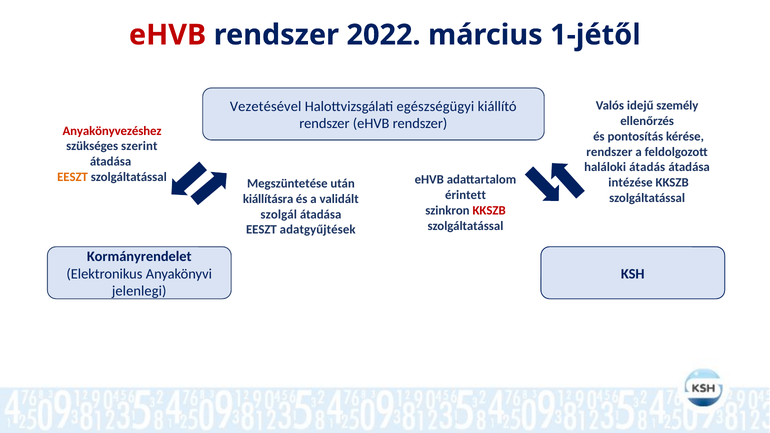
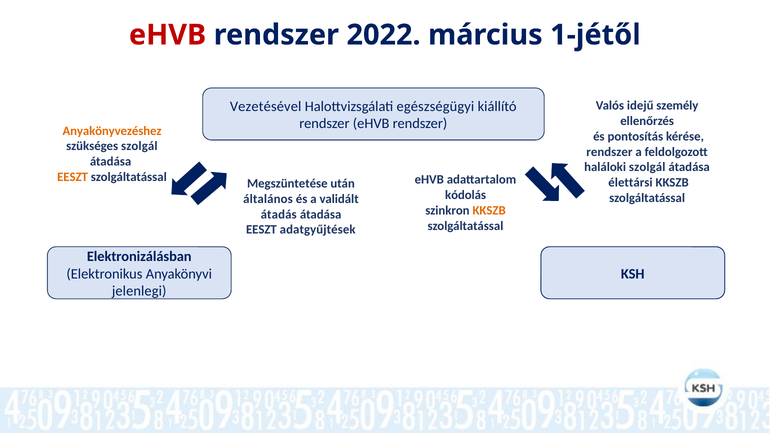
Anyakönyvezéshez colour: red -> orange (112, 131)
szükséges szerint: szerint -> szolgál (139, 146)
haláloki átadás: átadás -> szolgál (647, 167)
intézése: intézése -> élettársi (630, 183)
érintett: érintett -> kódolás (466, 195)
kiállításra: kiállításra -> általános (268, 199)
KKSZB colour: red -> orange (489, 210)
szolgál: szolgál -> átadás (279, 214)
Kormányrendelet: Kormányrendelet -> Elektronizálásban (139, 256)
